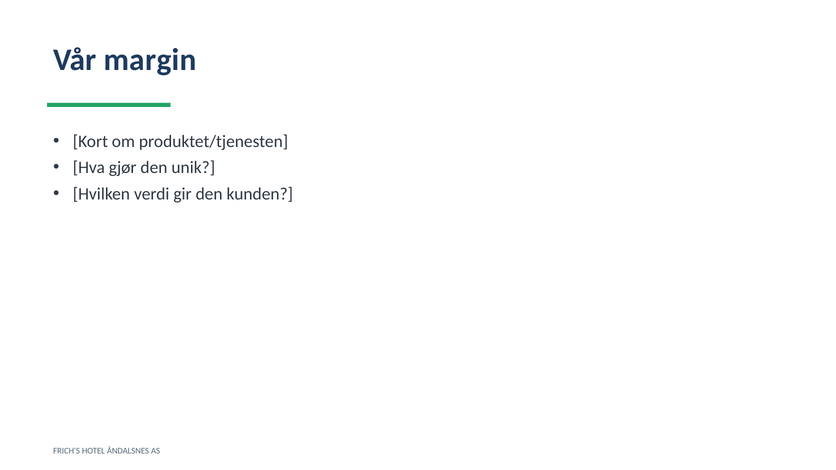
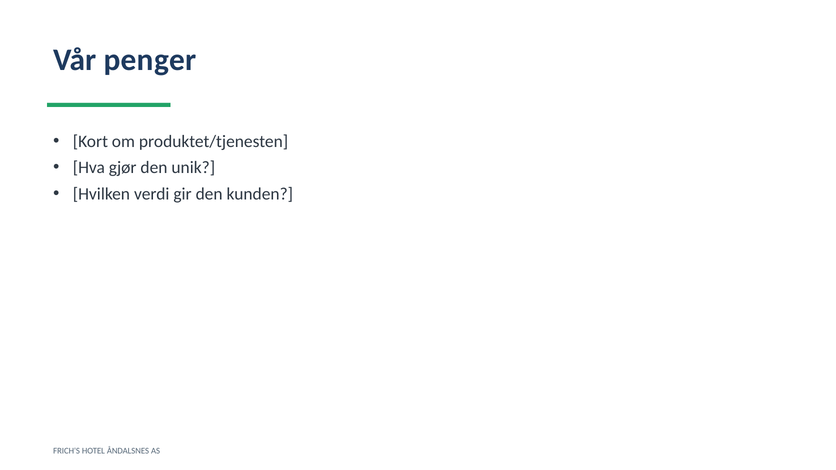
margin: margin -> penger (150, 60)
